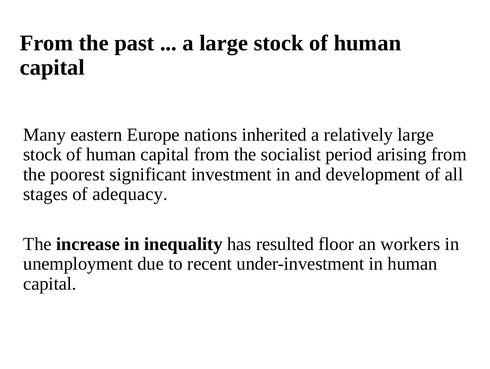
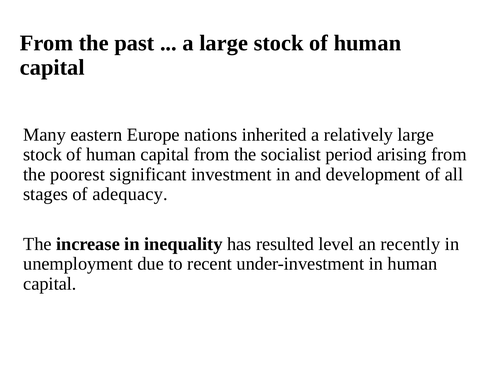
floor: floor -> level (336, 244)
workers: workers -> recently (410, 244)
